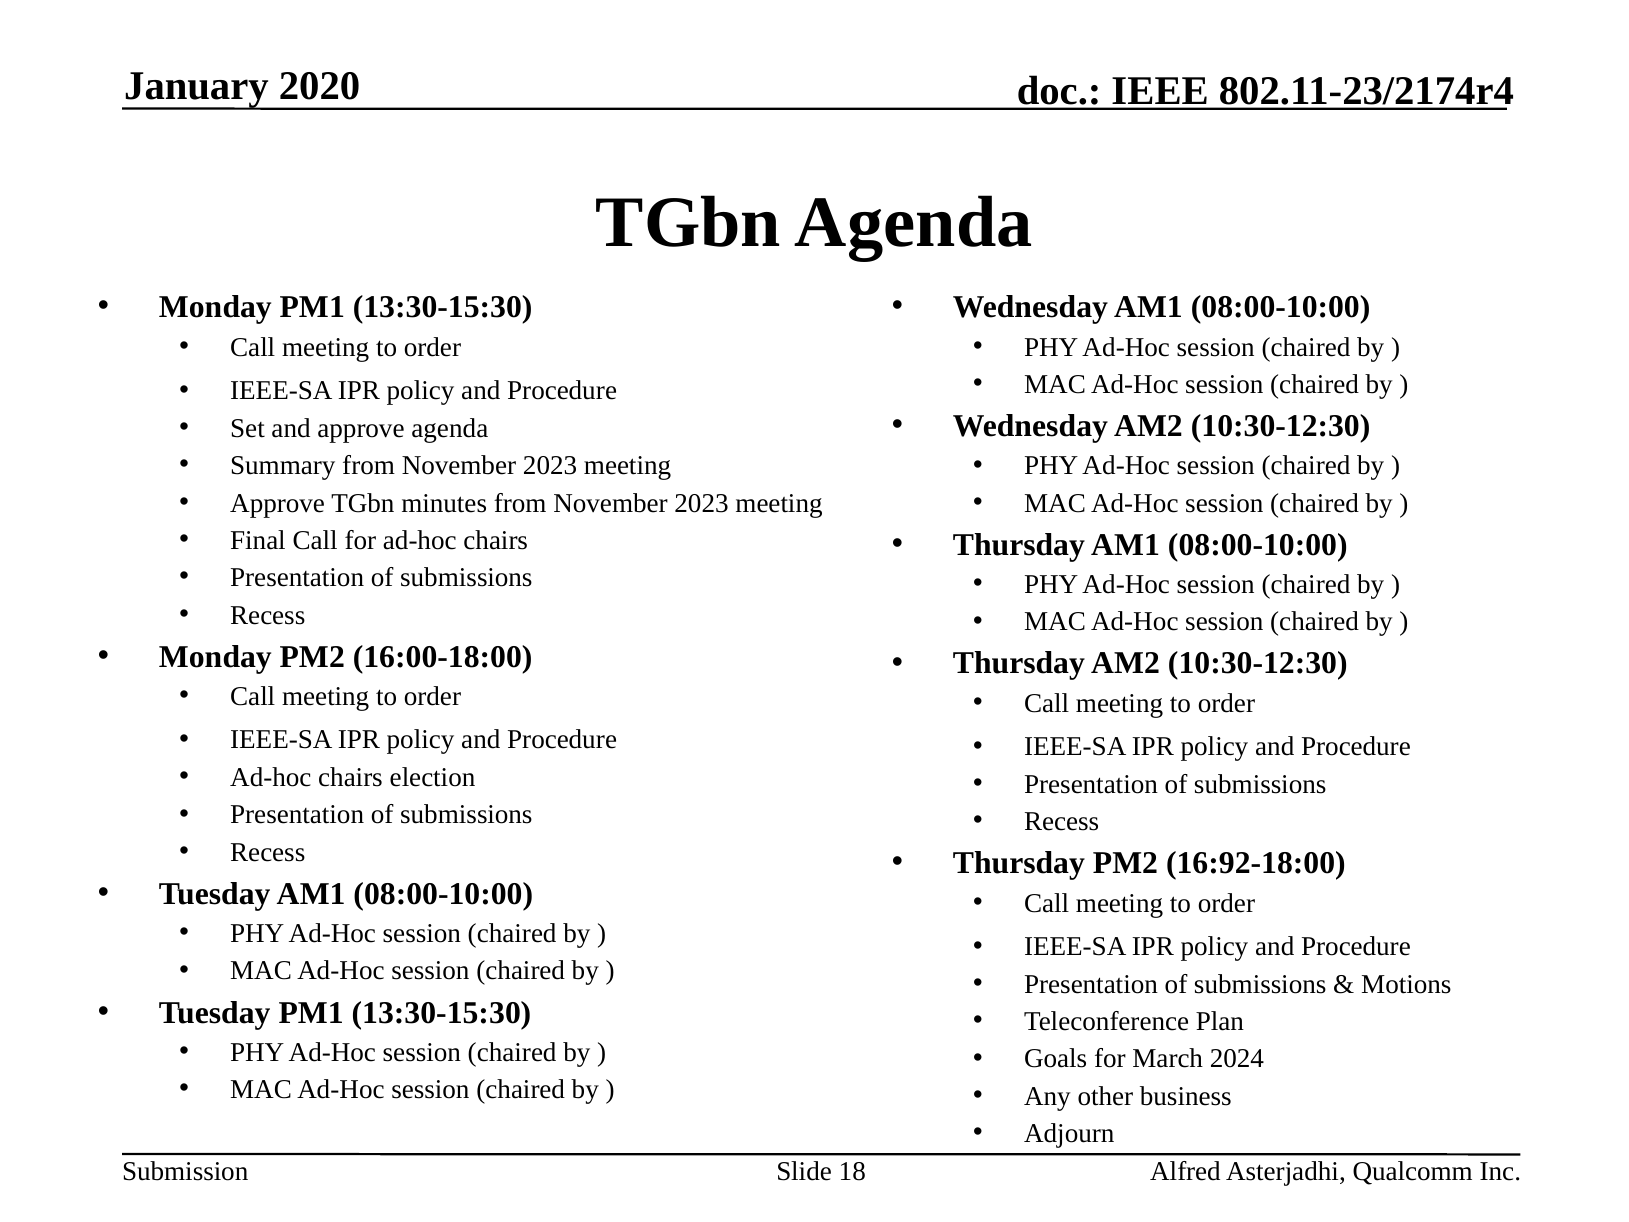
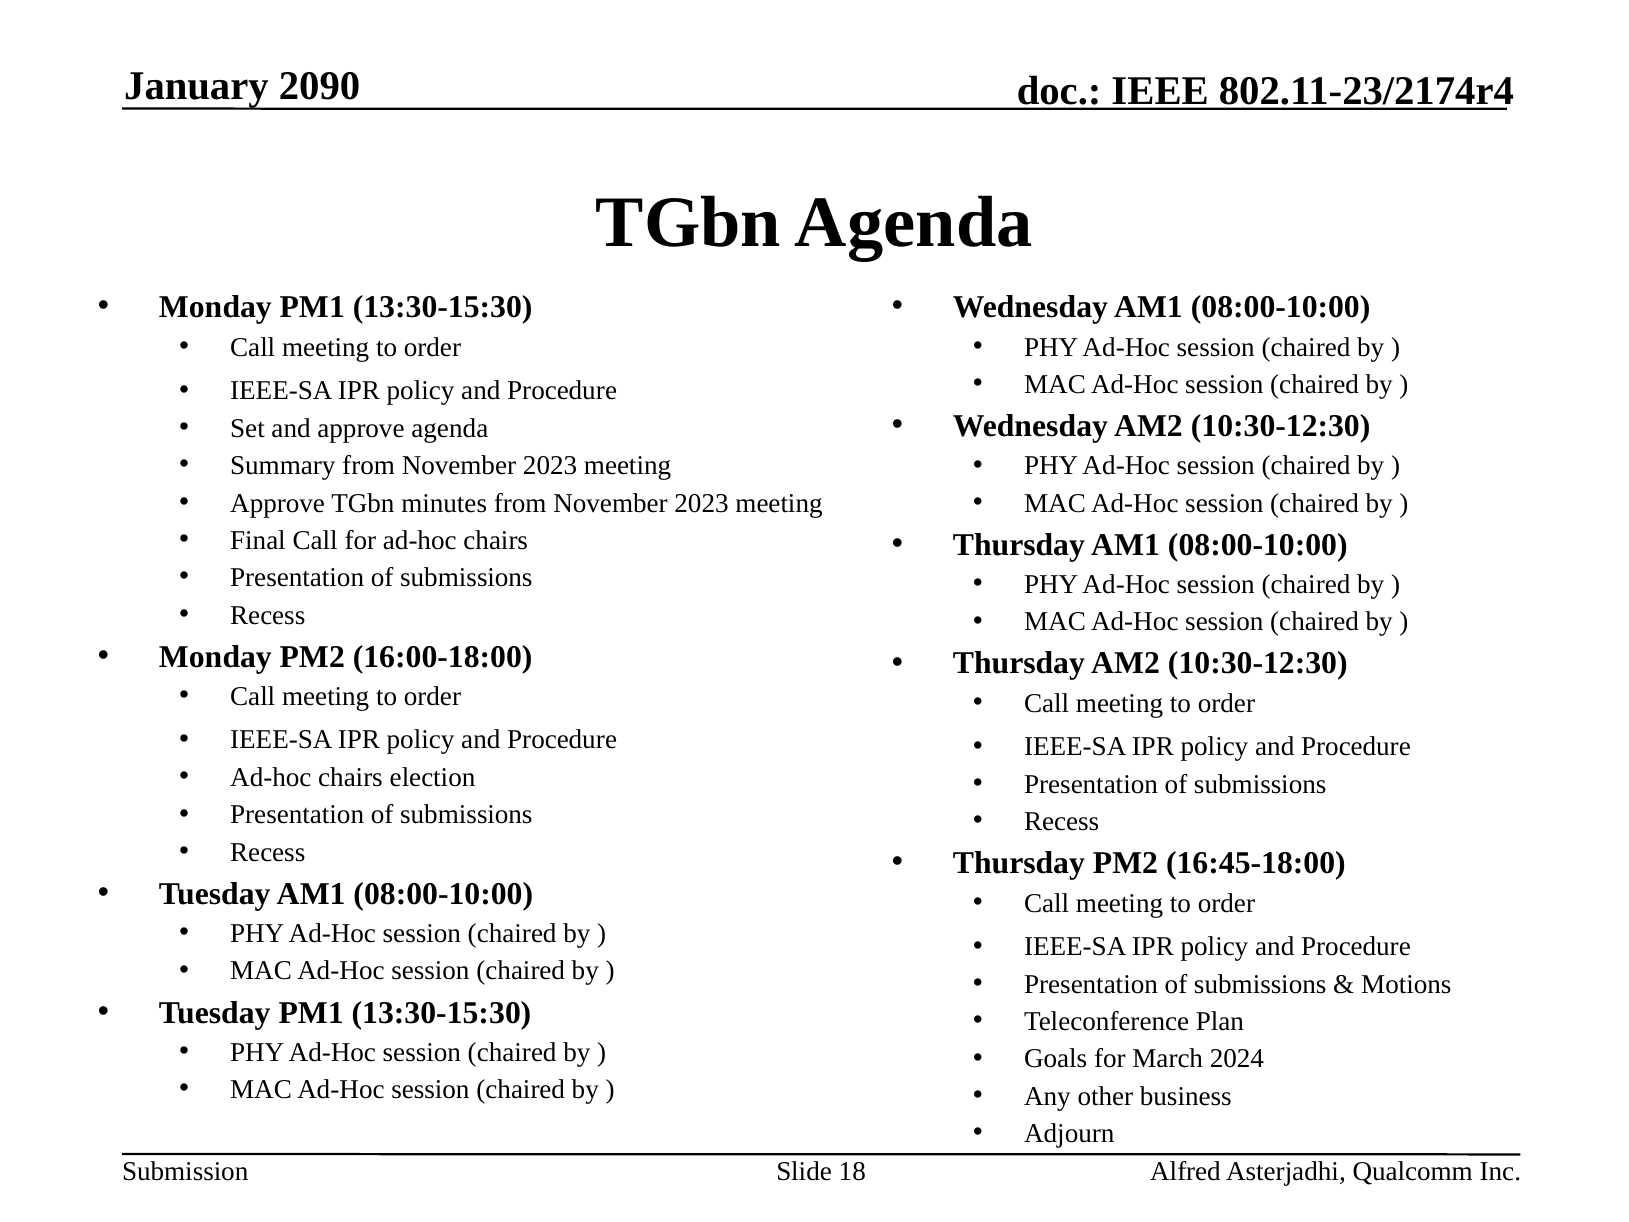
2020: 2020 -> 2090 (320, 86)
16:92-18:00: 16:92-18:00 -> 16:45-18:00 (1256, 863)
